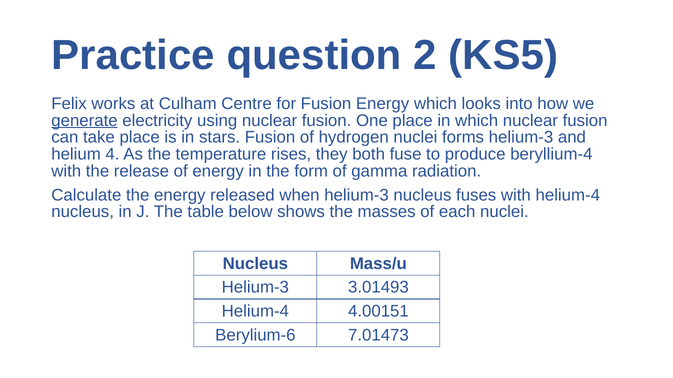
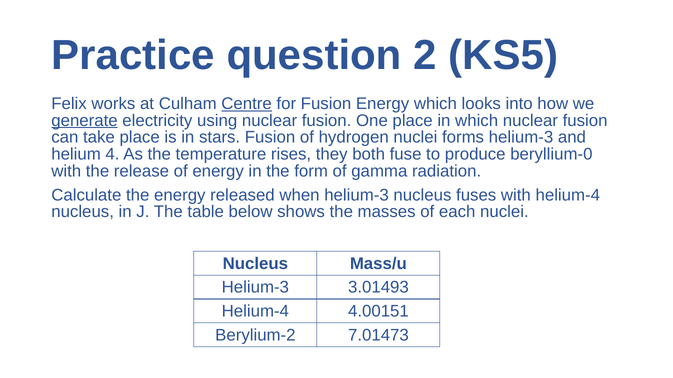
Centre underline: none -> present (247, 104)
beryllium-4: beryllium-4 -> beryllium-0 (551, 154)
Berylium-6: Berylium-6 -> Berylium-2 (255, 335)
